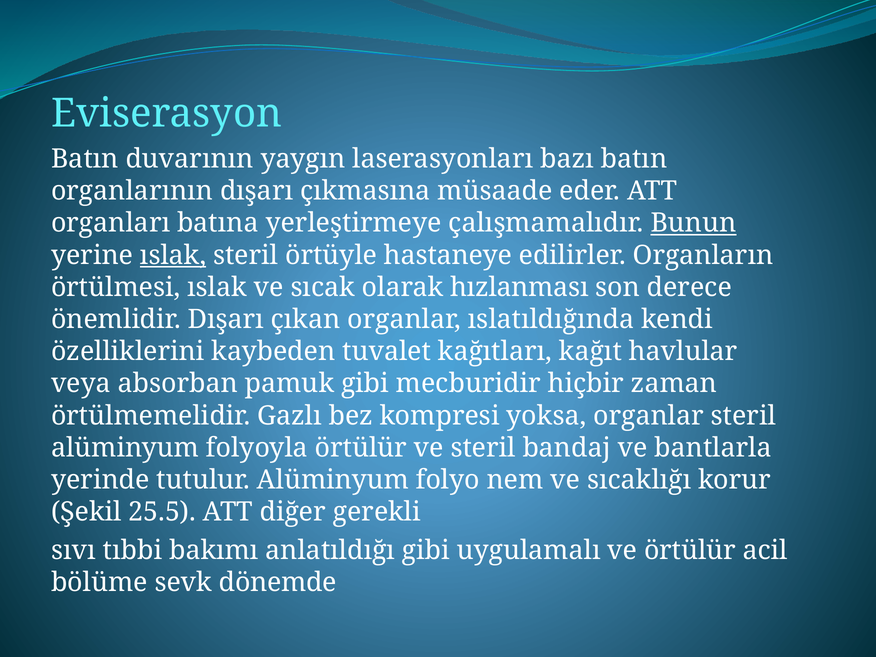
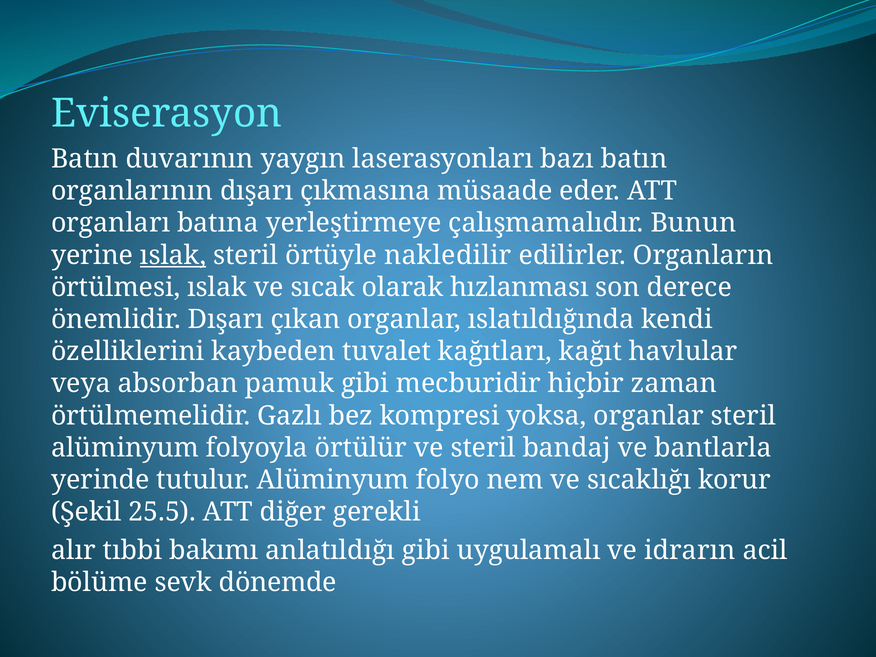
Bunun underline: present -> none (693, 223)
hastaneye: hastaneye -> nakledilir (448, 255)
sıvı: sıvı -> alır (74, 550)
ve örtülür: örtülür -> idrarın (690, 550)
